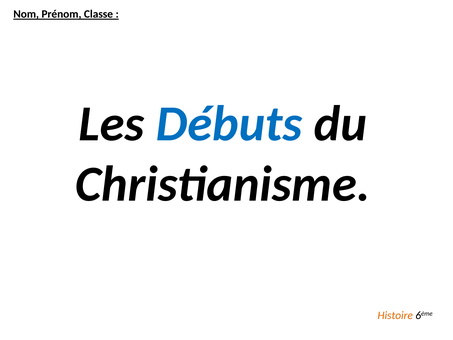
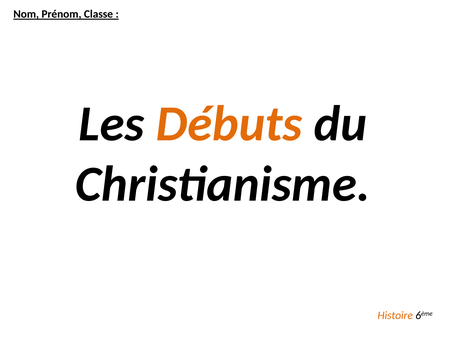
Débuts colour: blue -> orange (229, 124)
